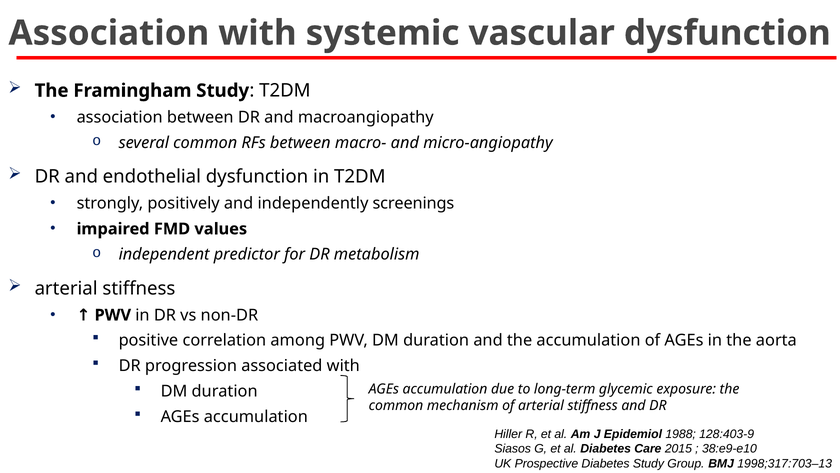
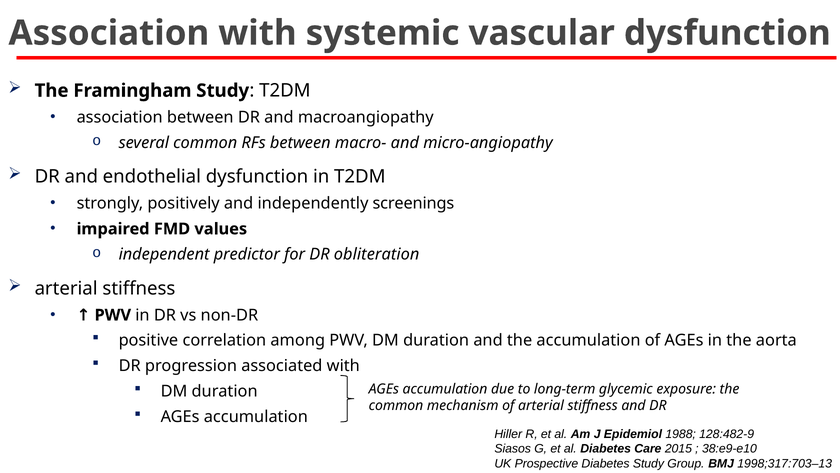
metabolism: metabolism -> obliteration (377, 254)
128:403-9: 128:403-9 -> 128:482-9 (727, 434)
